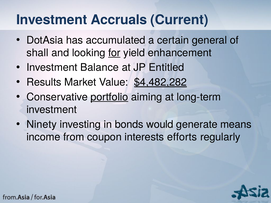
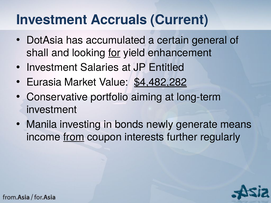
Balance: Balance -> Salaries (100, 68)
Results: Results -> Eurasia (44, 82)
portfolio underline: present -> none (109, 97)
Ninety: Ninety -> Manila (42, 125)
would: would -> newly (160, 125)
from underline: none -> present (74, 137)
efforts: efforts -> further (182, 137)
